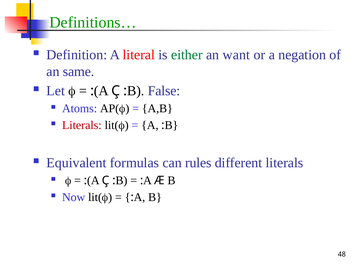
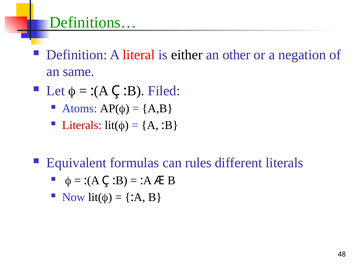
either colour: green -> black (187, 55)
want: want -> other (237, 55)
False: False -> Filed (164, 91)
